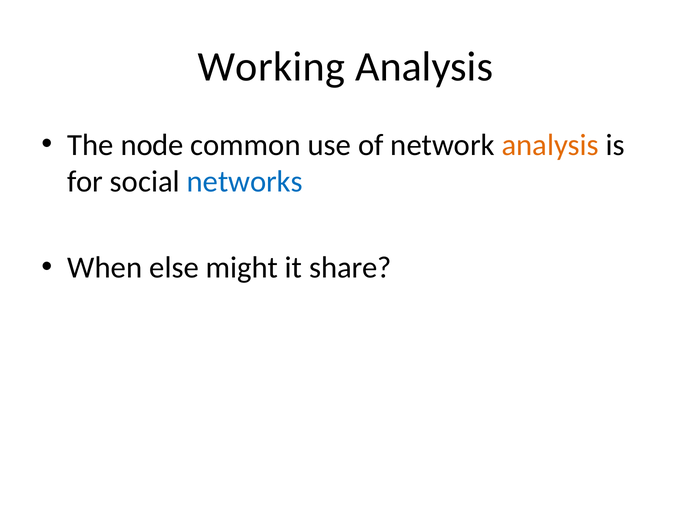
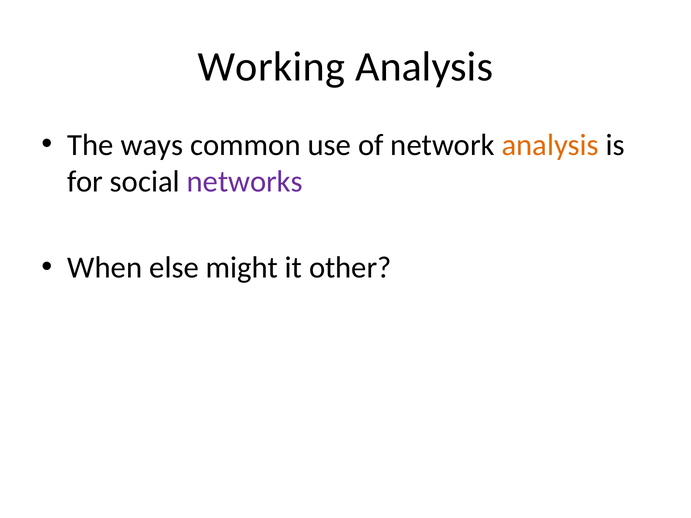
node: node -> ways (152, 145)
networks colour: blue -> purple (245, 182)
share: share -> other (350, 268)
